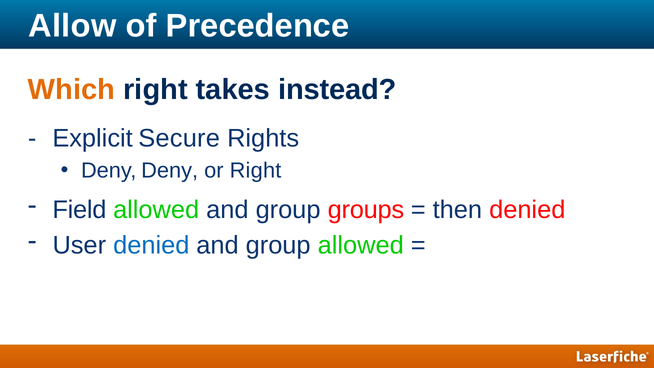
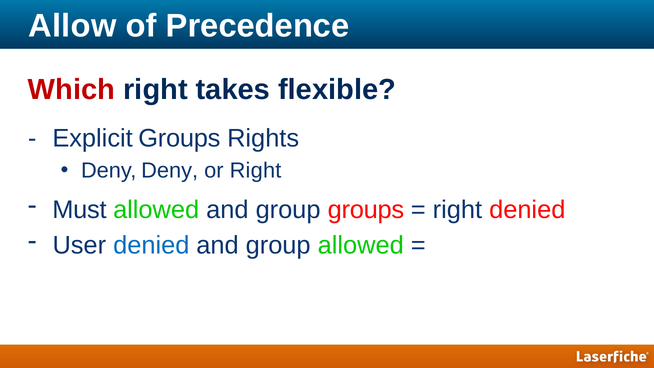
Which colour: orange -> red (72, 90)
instead: instead -> flexible (337, 90)
Explicit Secure: Secure -> Groups (179, 138)
Field: Field -> Must (79, 210)
then: then -> right (457, 210)
